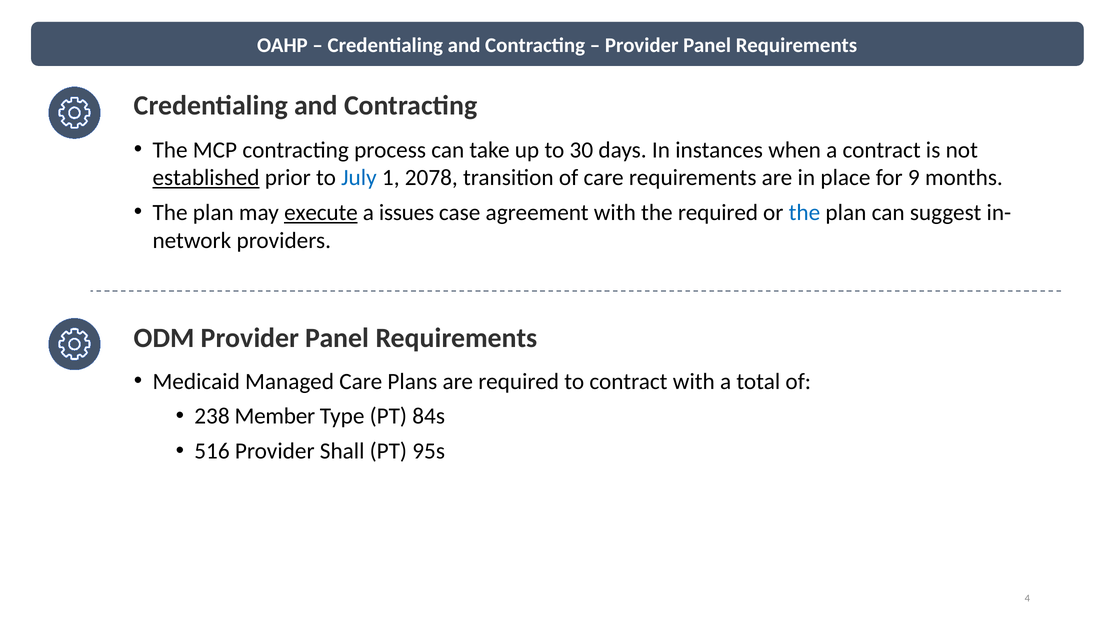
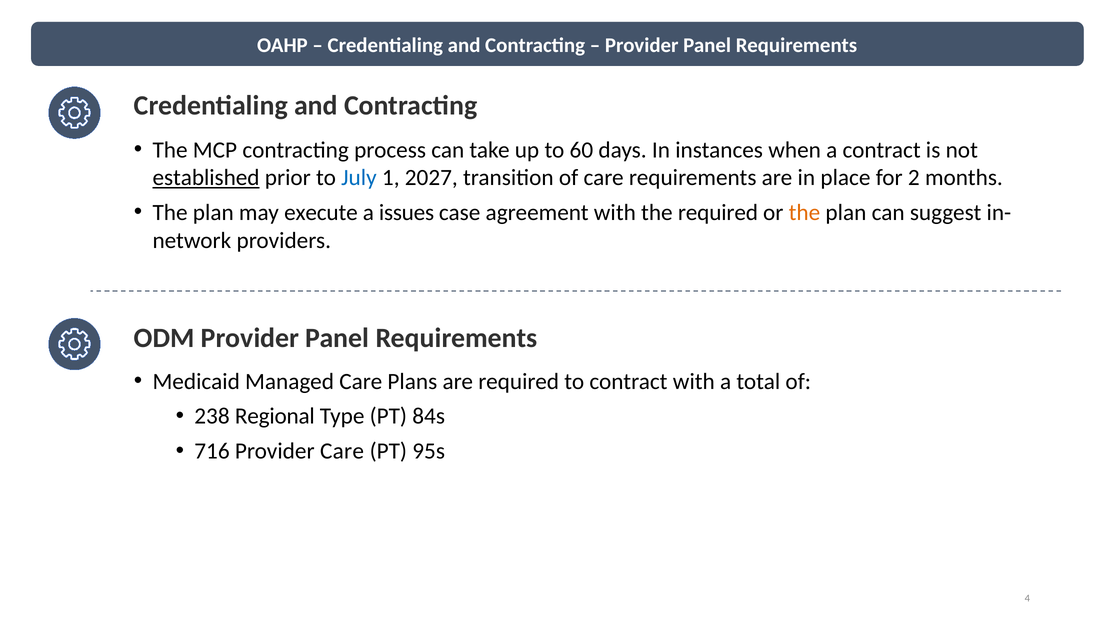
30: 30 -> 60 (581, 150)
2078: 2078 -> 2027 (431, 178)
9: 9 -> 2 (914, 178)
execute underline: present -> none (321, 213)
the colour: blue -> orange (804, 213)
Member: Member -> Regional (275, 416)
516: 516 -> 716 (212, 451)
Provider Shall: Shall -> Care (342, 451)
